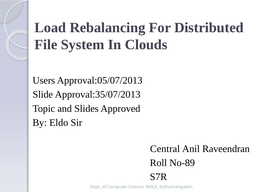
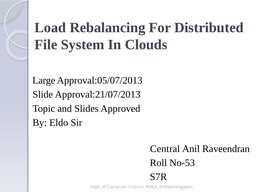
Users: Users -> Large (44, 80)
Approval:35/07/2013: Approval:35/07/2013 -> Approval:21/07/2013 (98, 95)
No-89: No-89 -> No-53 (182, 163)
